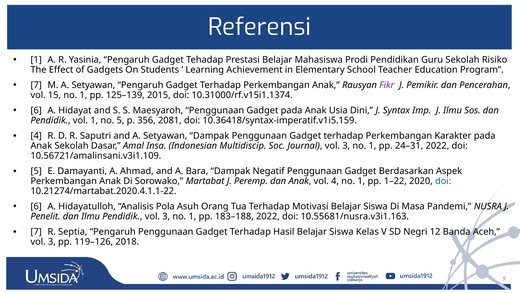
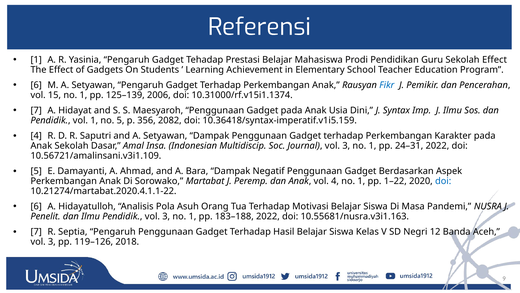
Sekolah Risiko: Risiko -> Effect (495, 60)
7: 7 -> 6 (36, 85)
Fikr colour: purple -> blue (387, 85)
2015: 2015 -> 2006 (159, 95)
6: 6 -> 7 (36, 110)
2081: 2081 -> 2082 (170, 120)
